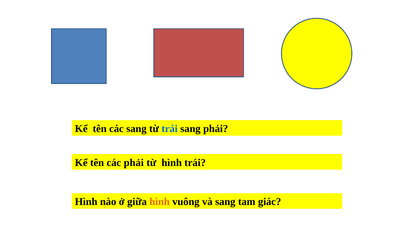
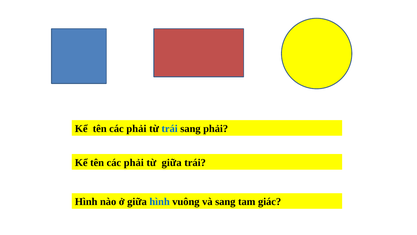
sang: sang -> phải (136, 128)
từ hình: hình -> giữa (172, 162)
hình colour: orange -> blue (160, 201)
